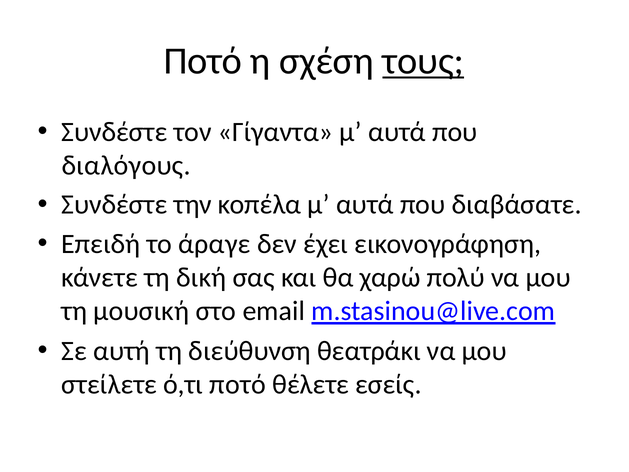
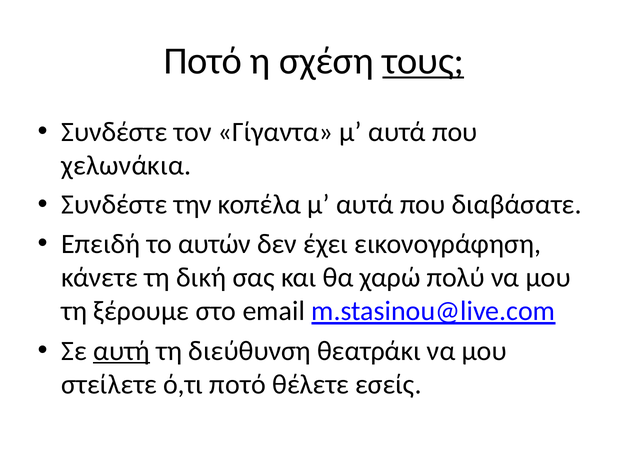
διαλόγους: διαλόγους -> χελωνάκια (126, 166)
άραγε: άραγε -> αυτών (215, 244)
μουσική: μουσική -> ξέρουμε (141, 311)
αυτή underline: none -> present (122, 351)
